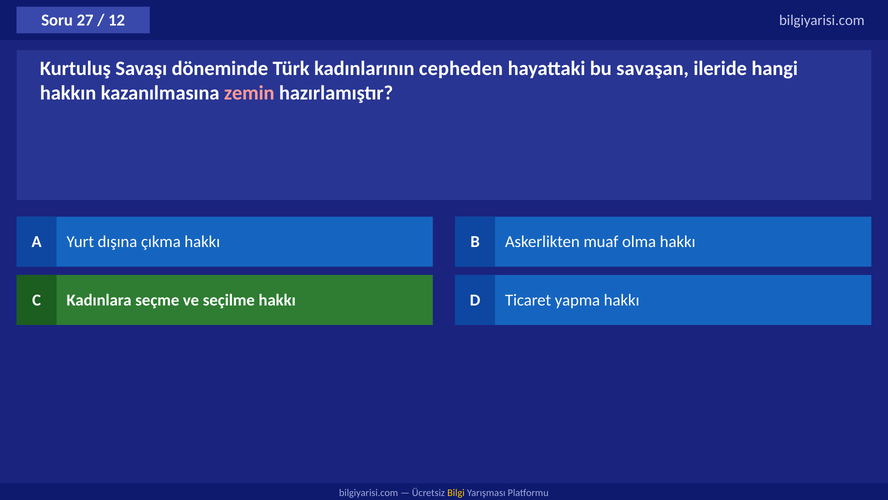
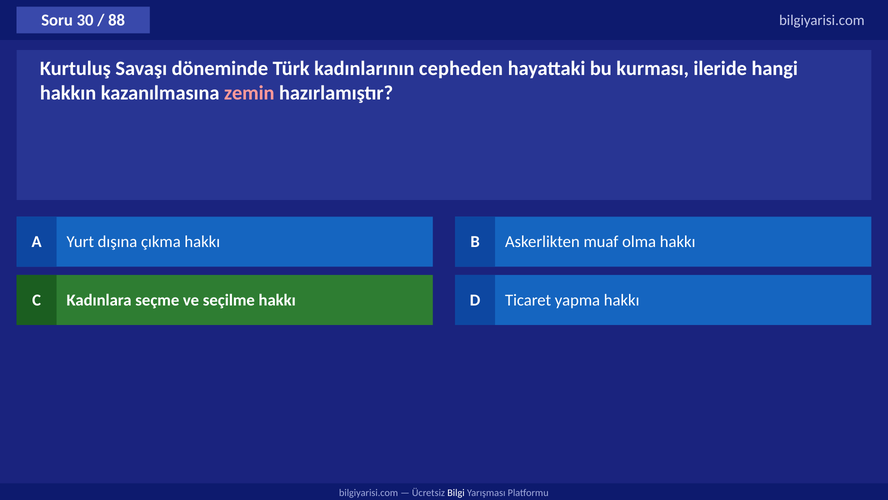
27: 27 -> 30 (85, 20)
12: 12 -> 88 (117, 20)
savaşan: savaşan -> kurması (653, 68)
Bilgi colour: yellow -> white (456, 493)
